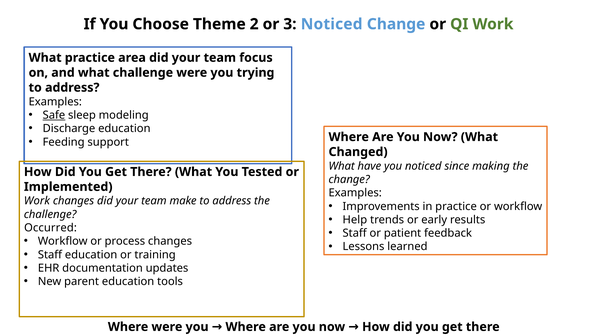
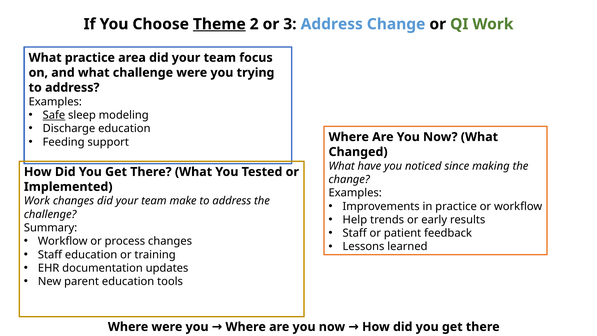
Theme underline: none -> present (219, 24)
3 Noticed: Noticed -> Address (332, 24)
Occurred: Occurred -> Summary (51, 228)
